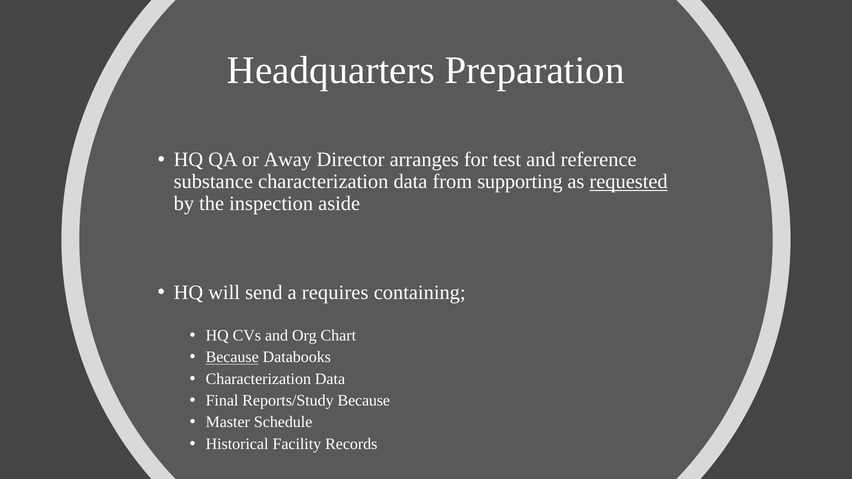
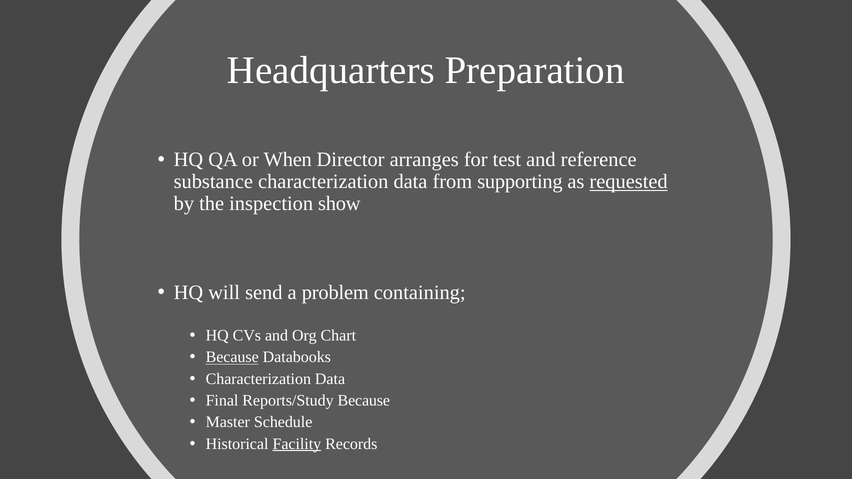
Away: Away -> When (288, 160)
aside: aside -> show (339, 204)
requires: requires -> problem (335, 293)
Facility underline: none -> present (297, 444)
